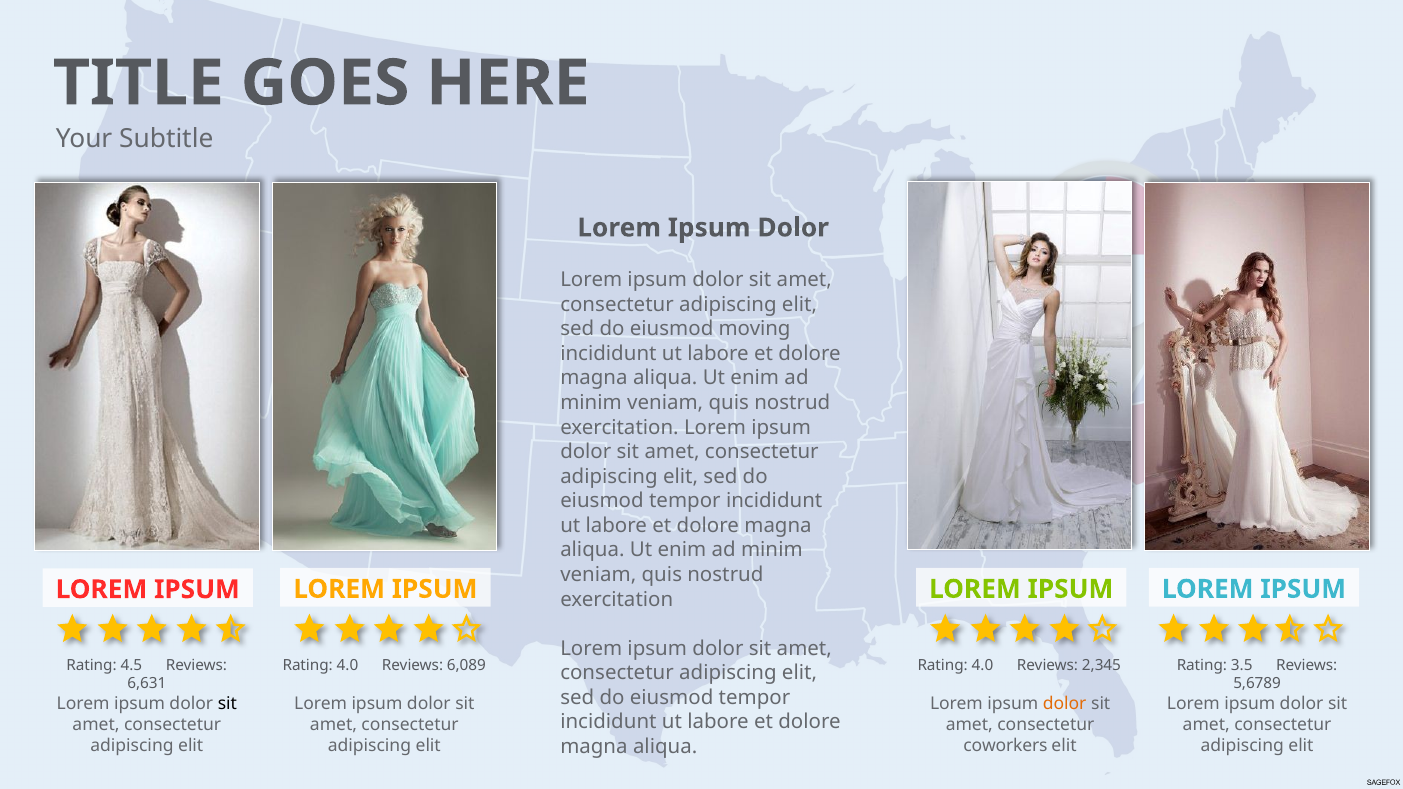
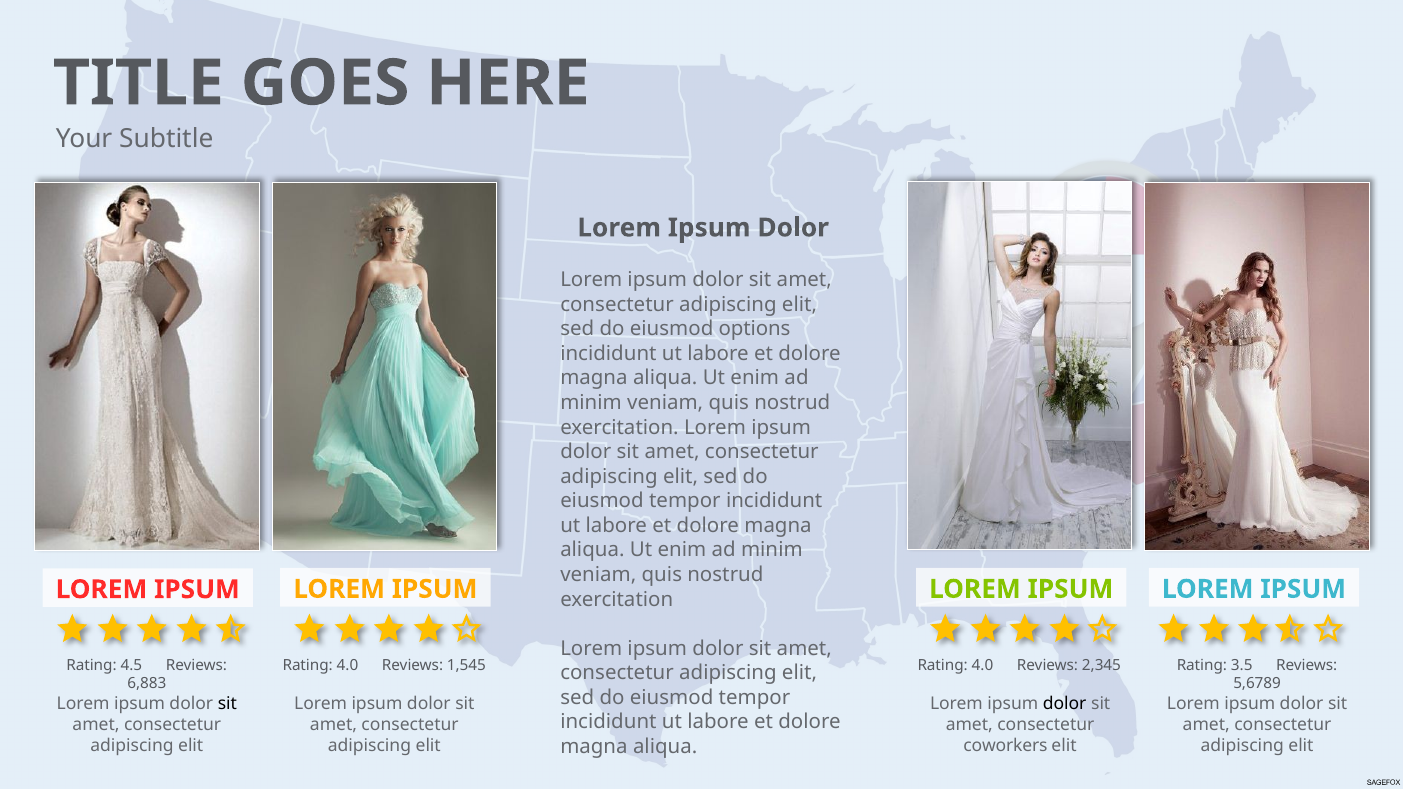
moving: moving -> options (755, 329)
6,089: 6,089 -> 1,545 (466, 665)
6,631: 6,631 -> 6,883 (147, 684)
dolor colour: orange -> black (1065, 703)
